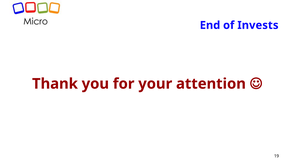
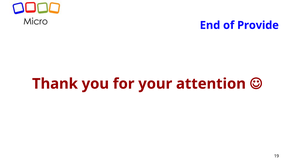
Invests: Invests -> Provide (258, 25)
